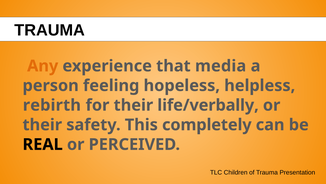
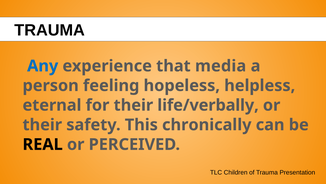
Any colour: orange -> blue (43, 66)
rebirth: rebirth -> eternal (52, 105)
completely: completely -> chronically (207, 124)
